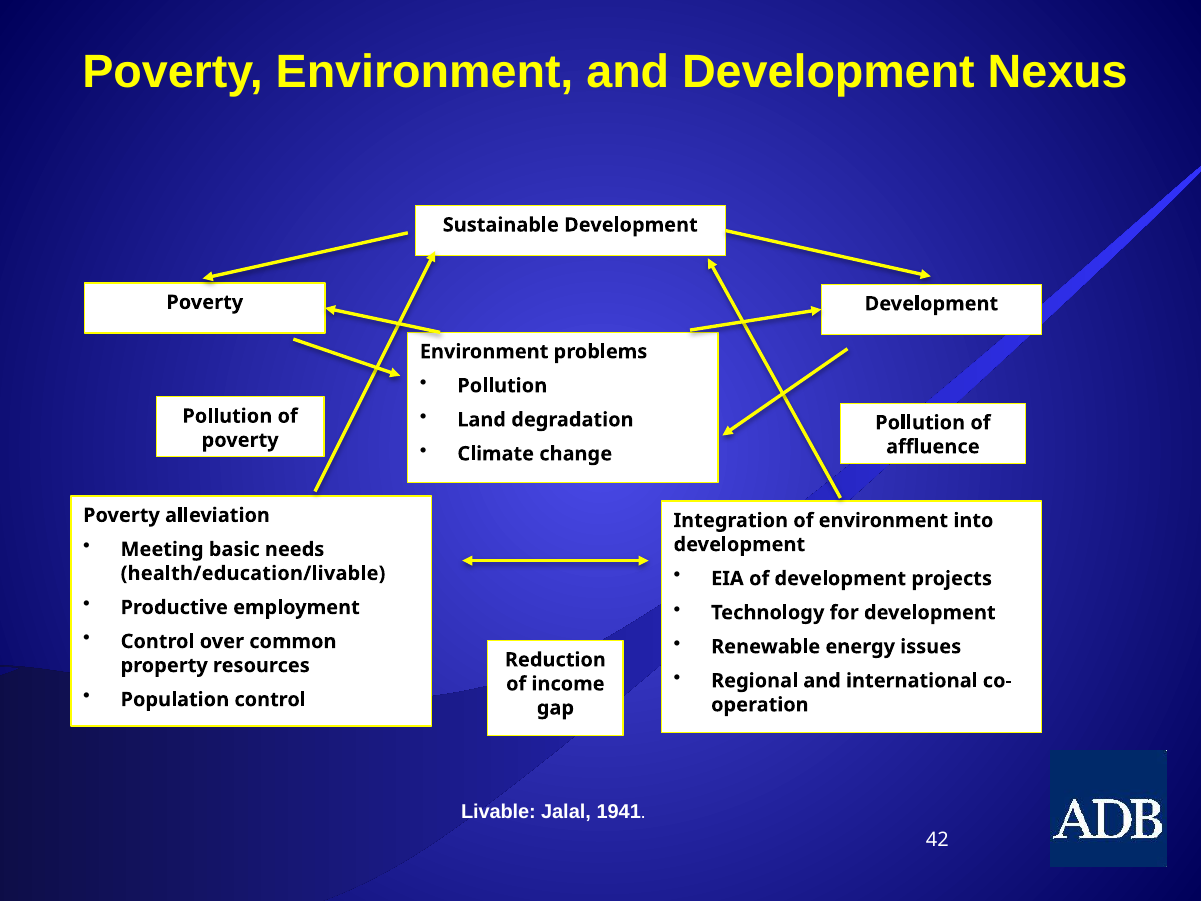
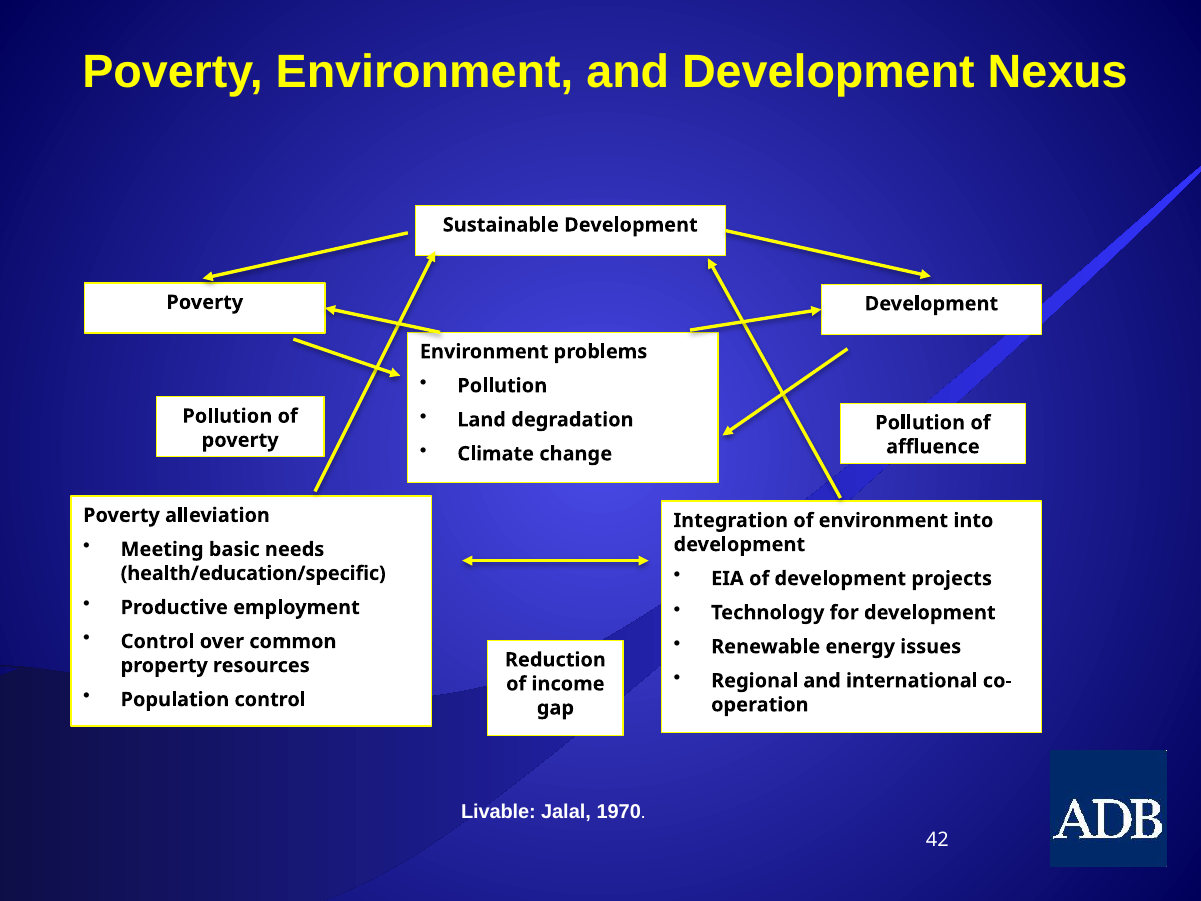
health/education/livable: health/education/livable -> health/education/specific (253, 573)
1941: 1941 -> 1970 (619, 812)
